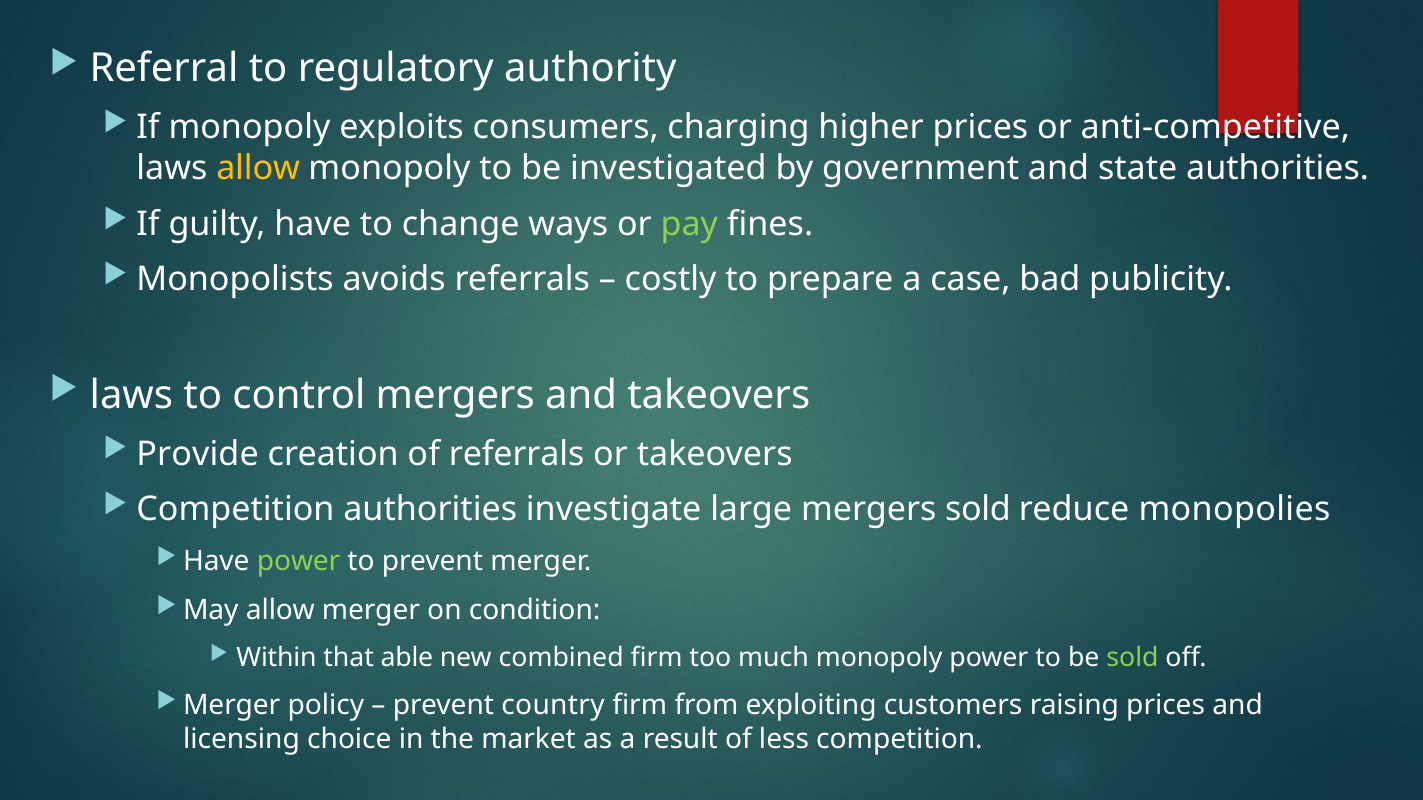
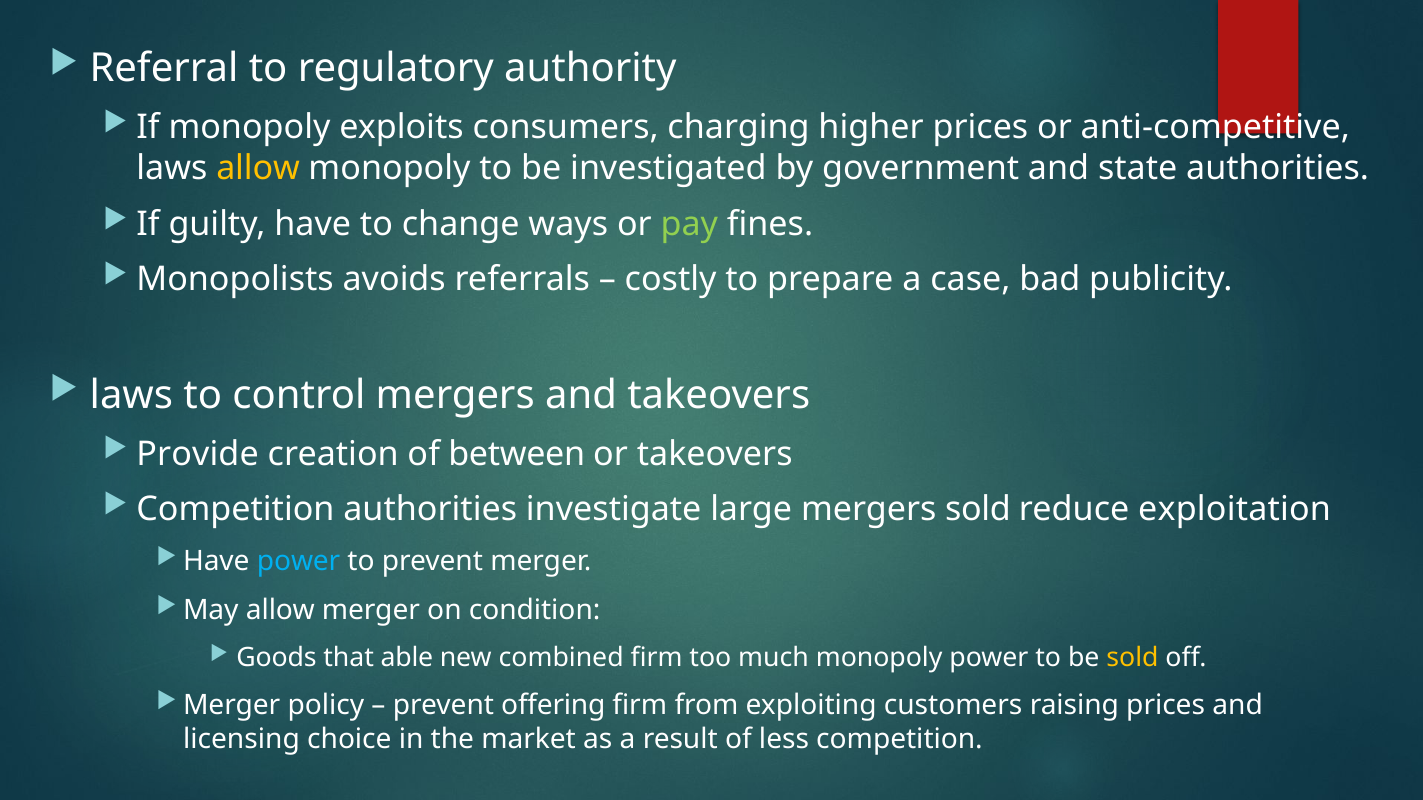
of referrals: referrals -> between (517, 454)
monopolies: monopolies -> exploitation (1235, 510)
power colour: light green -> light blue (299, 561)
Within: Within -> Goods (276, 658)
sold colour: light green -> yellow (1133, 658)
country: country -> offering (553, 706)
